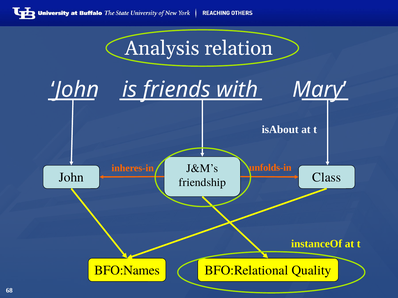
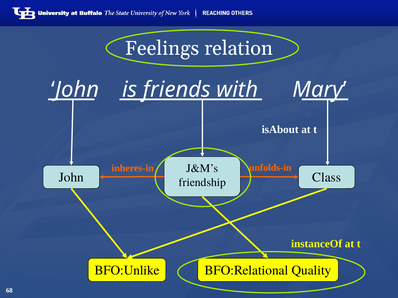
Analysis: Analysis -> Feelings (162, 48)
BFO:Names: BFO:Names -> BFO:Unlike (127, 271)
